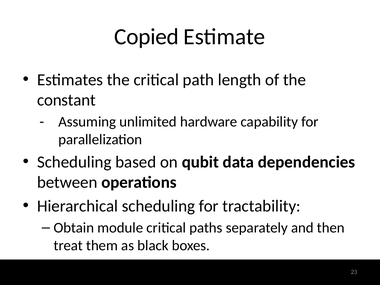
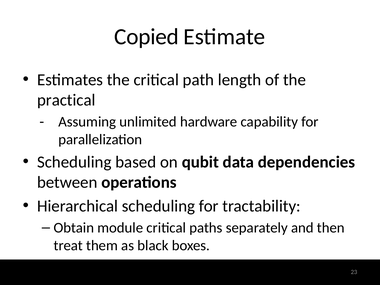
constant: constant -> practical (66, 100)
